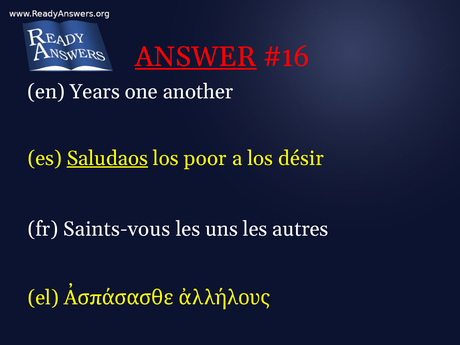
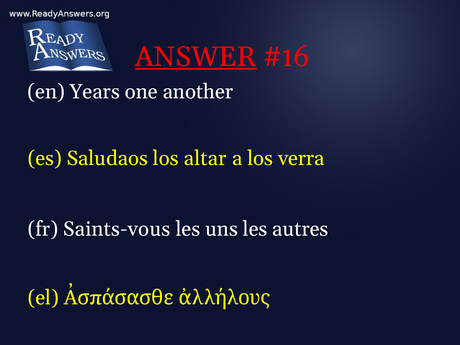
Saludaos underline: present -> none (107, 158)
poor: poor -> altar (205, 158)
désir: désir -> verra (301, 158)
